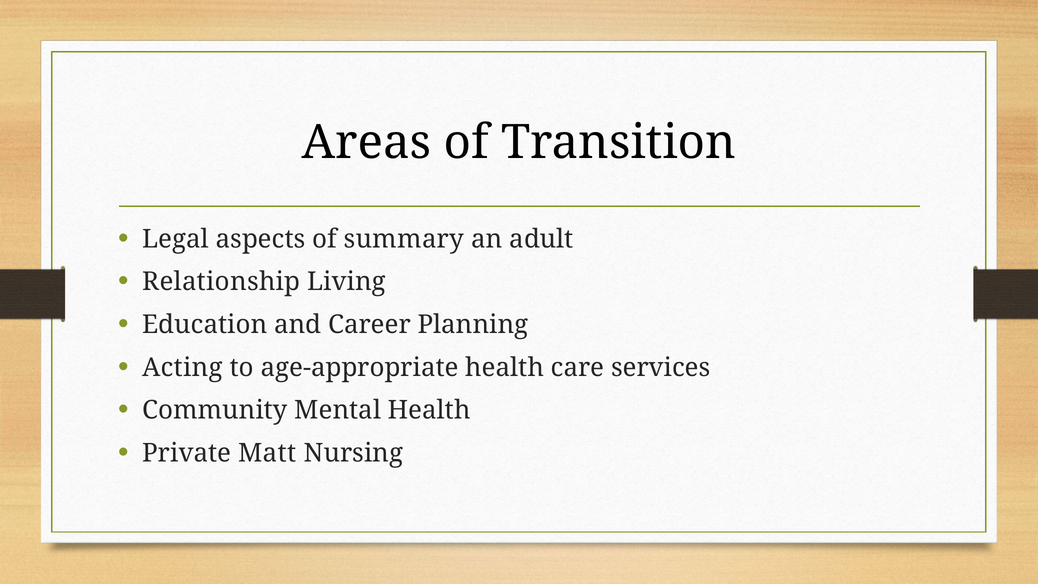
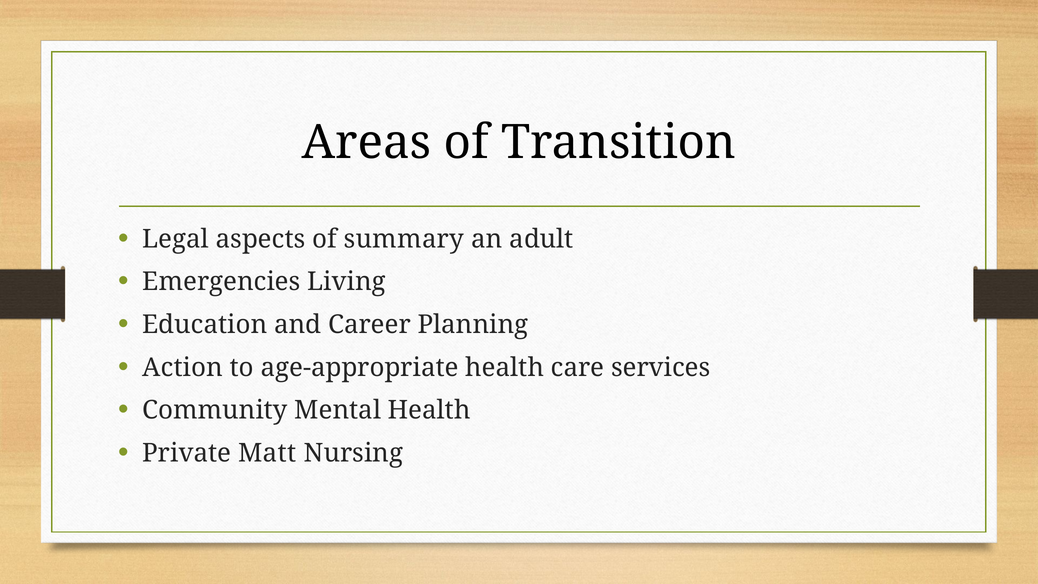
Relationship: Relationship -> Emergencies (221, 282)
Acting: Acting -> Action (183, 367)
